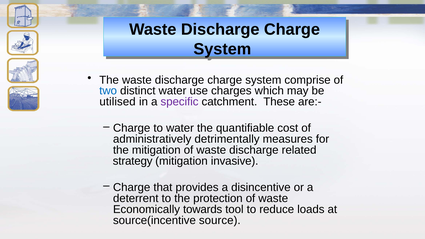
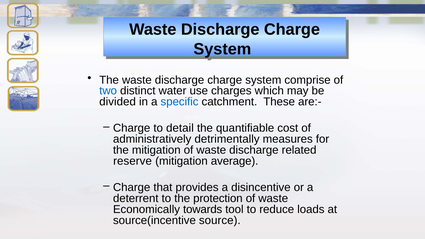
utilised: utilised -> divided (118, 102)
specific colour: purple -> blue (180, 102)
to water: water -> detail (180, 128)
strategy: strategy -> reserve (133, 161)
invasive: invasive -> average (235, 161)
